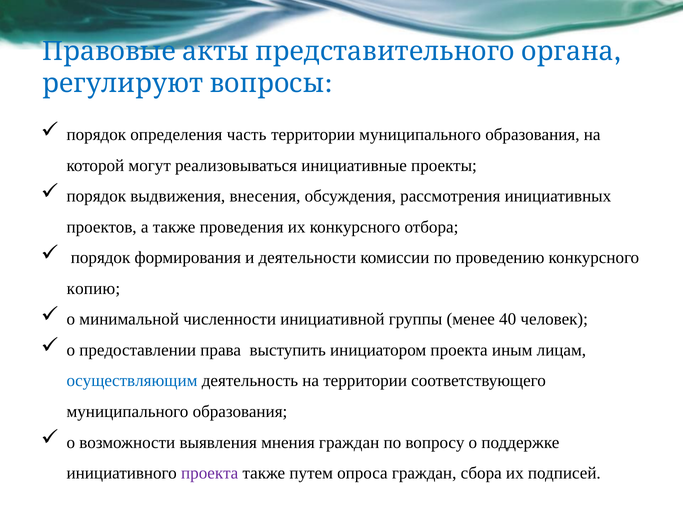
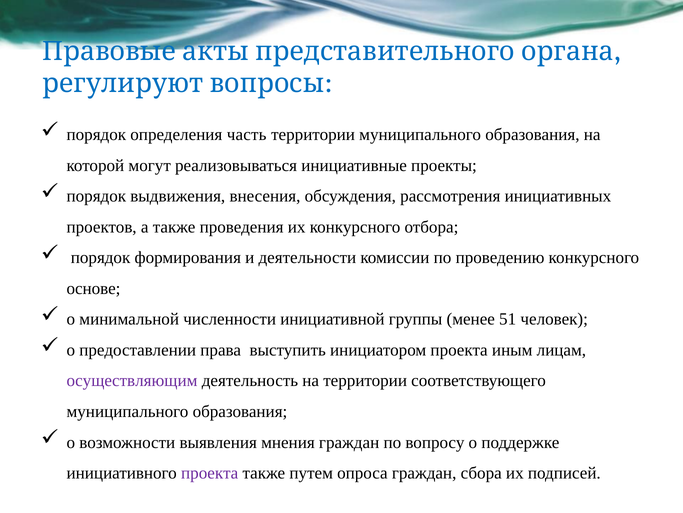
копию: копию -> основе (94, 288)
40: 40 -> 51 (508, 319)
осуществляющим colour: blue -> purple (132, 380)
